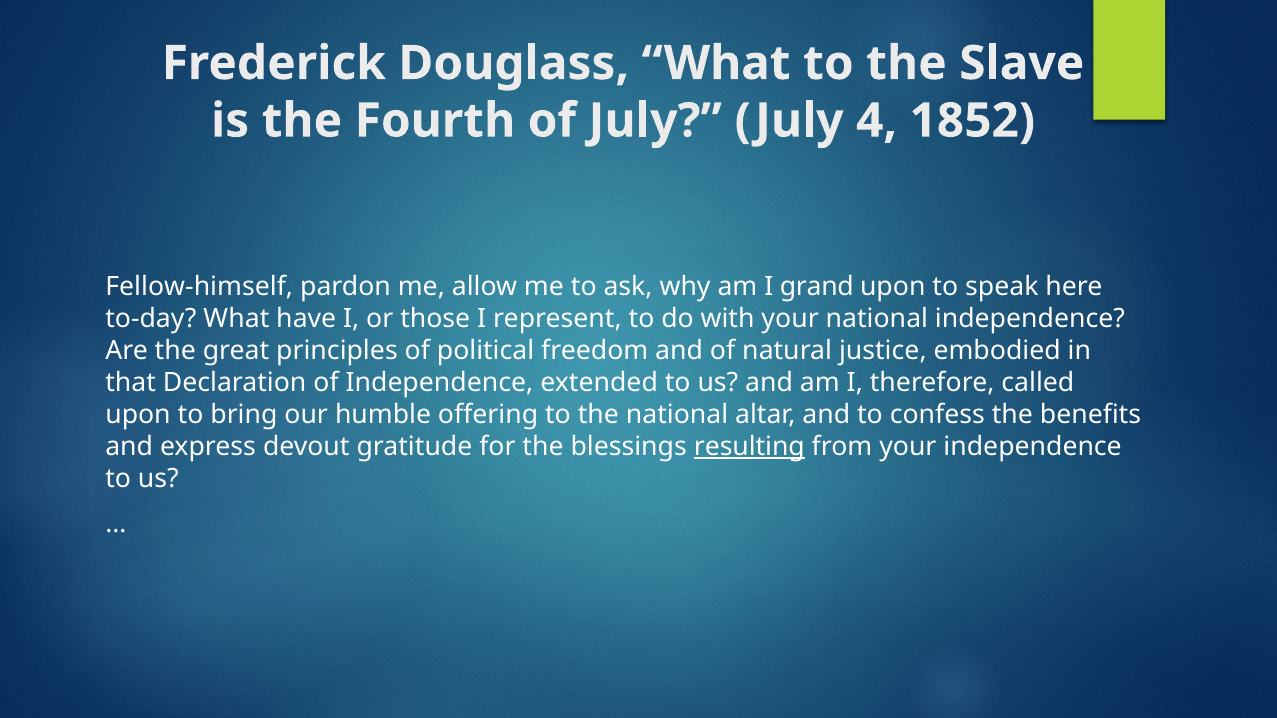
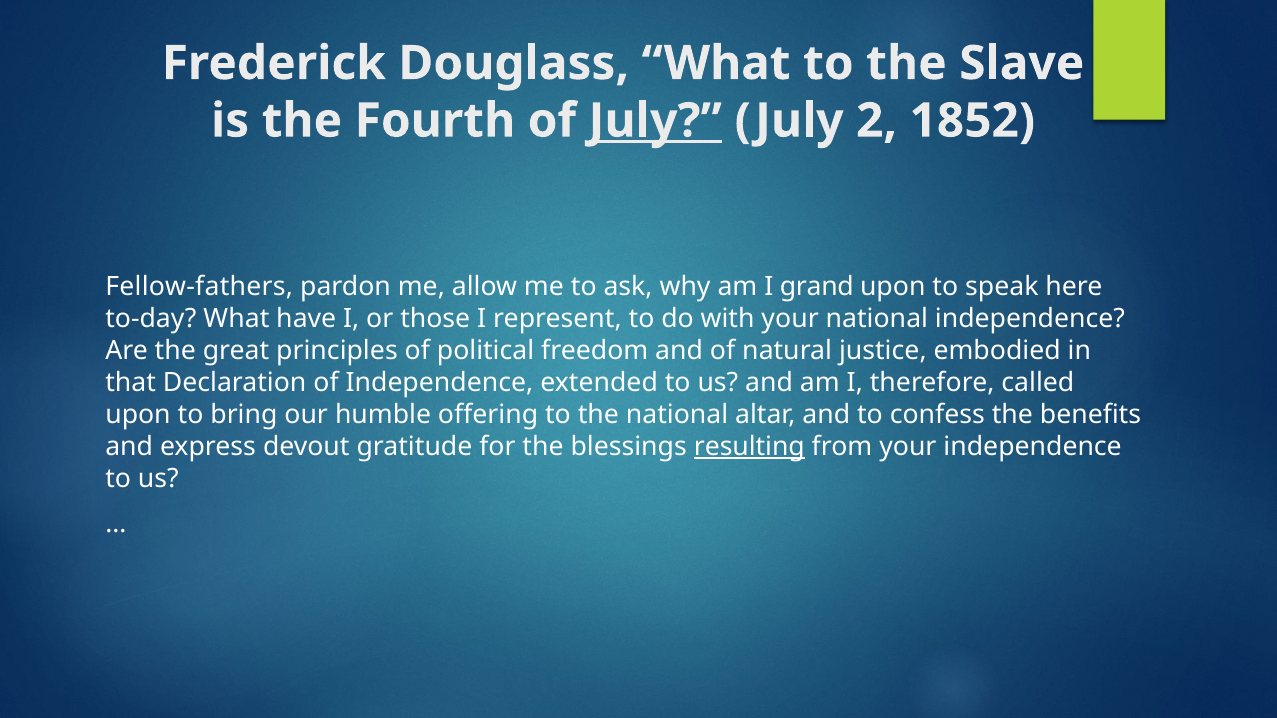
July underline: none -> present (655, 121)
4: 4 -> 2 (877, 121)
Fellow-himself: Fellow-himself -> Fellow-fathers (199, 287)
